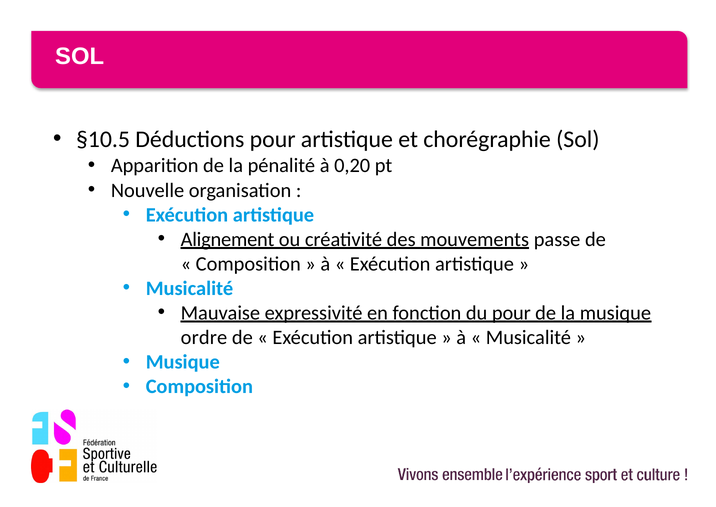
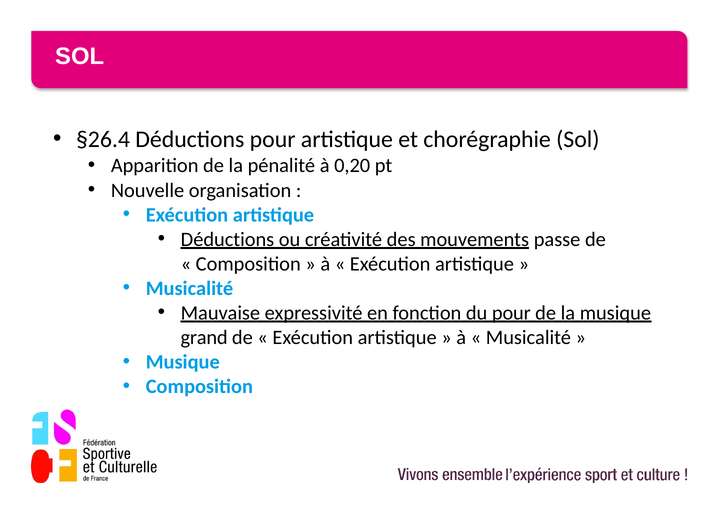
§10.5: §10.5 -> §26.4 (103, 139)
Alignement: Alignement -> Déductions (227, 239)
ordre: ordre -> grand (204, 337)
